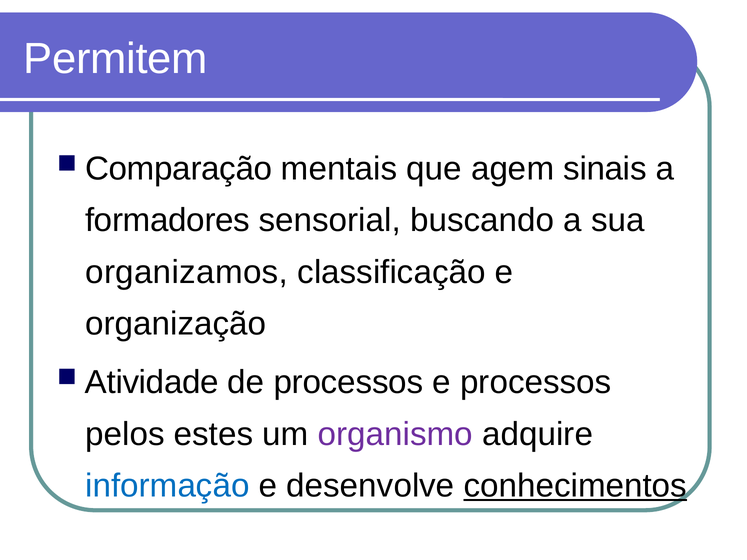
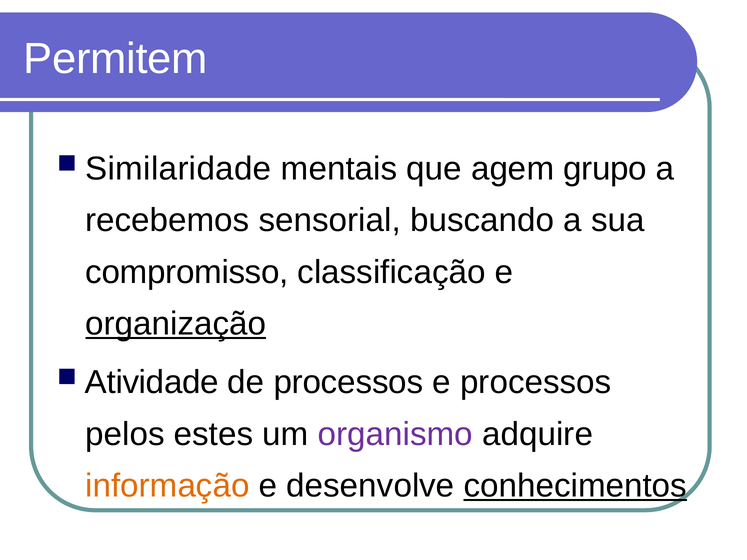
Comparação: Comparação -> Similaridade (178, 169)
sinais: sinais -> grupo (605, 169)
formadores: formadores -> recebemos (167, 220)
organizamos: organizamos -> compromisso (187, 272)
organização underline: none -> present (176, 324)
informação colour: blue -> orange (167, 486)
